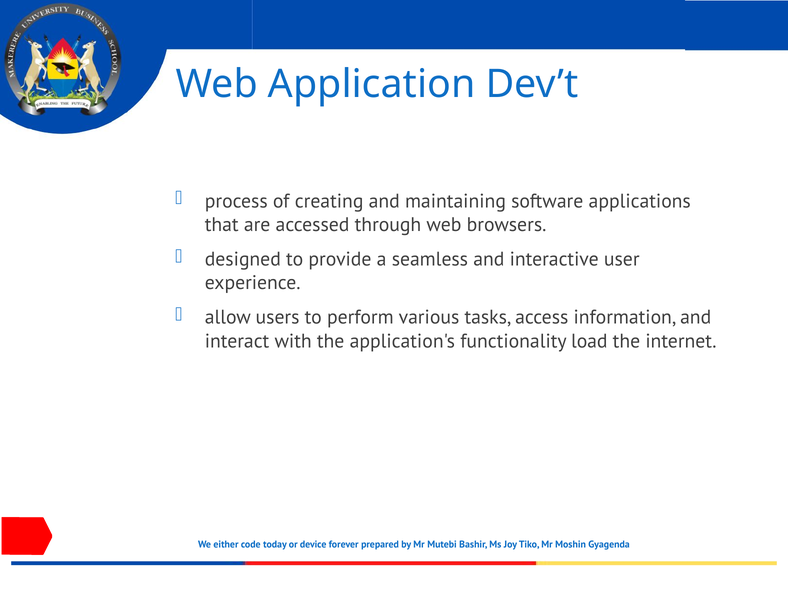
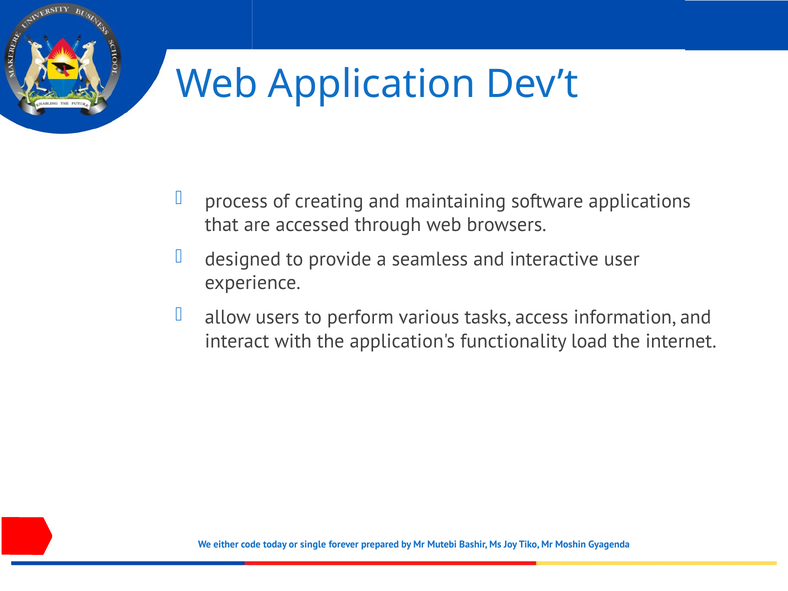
device: device -> single (313, 545)
